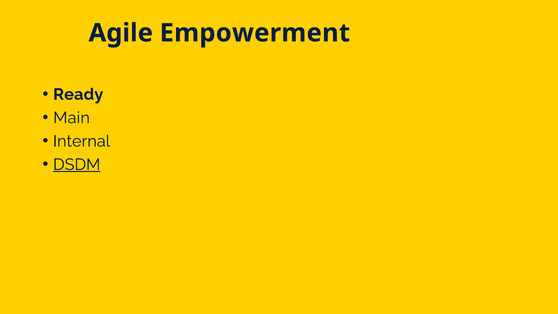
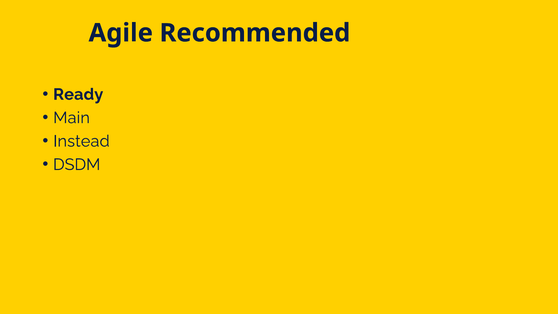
Empowerment: Empowerment -> Recommended (255, 33)
Internal: Internal -> Instead (81, 141)
DSDM underline: present -> none (77, 165)
